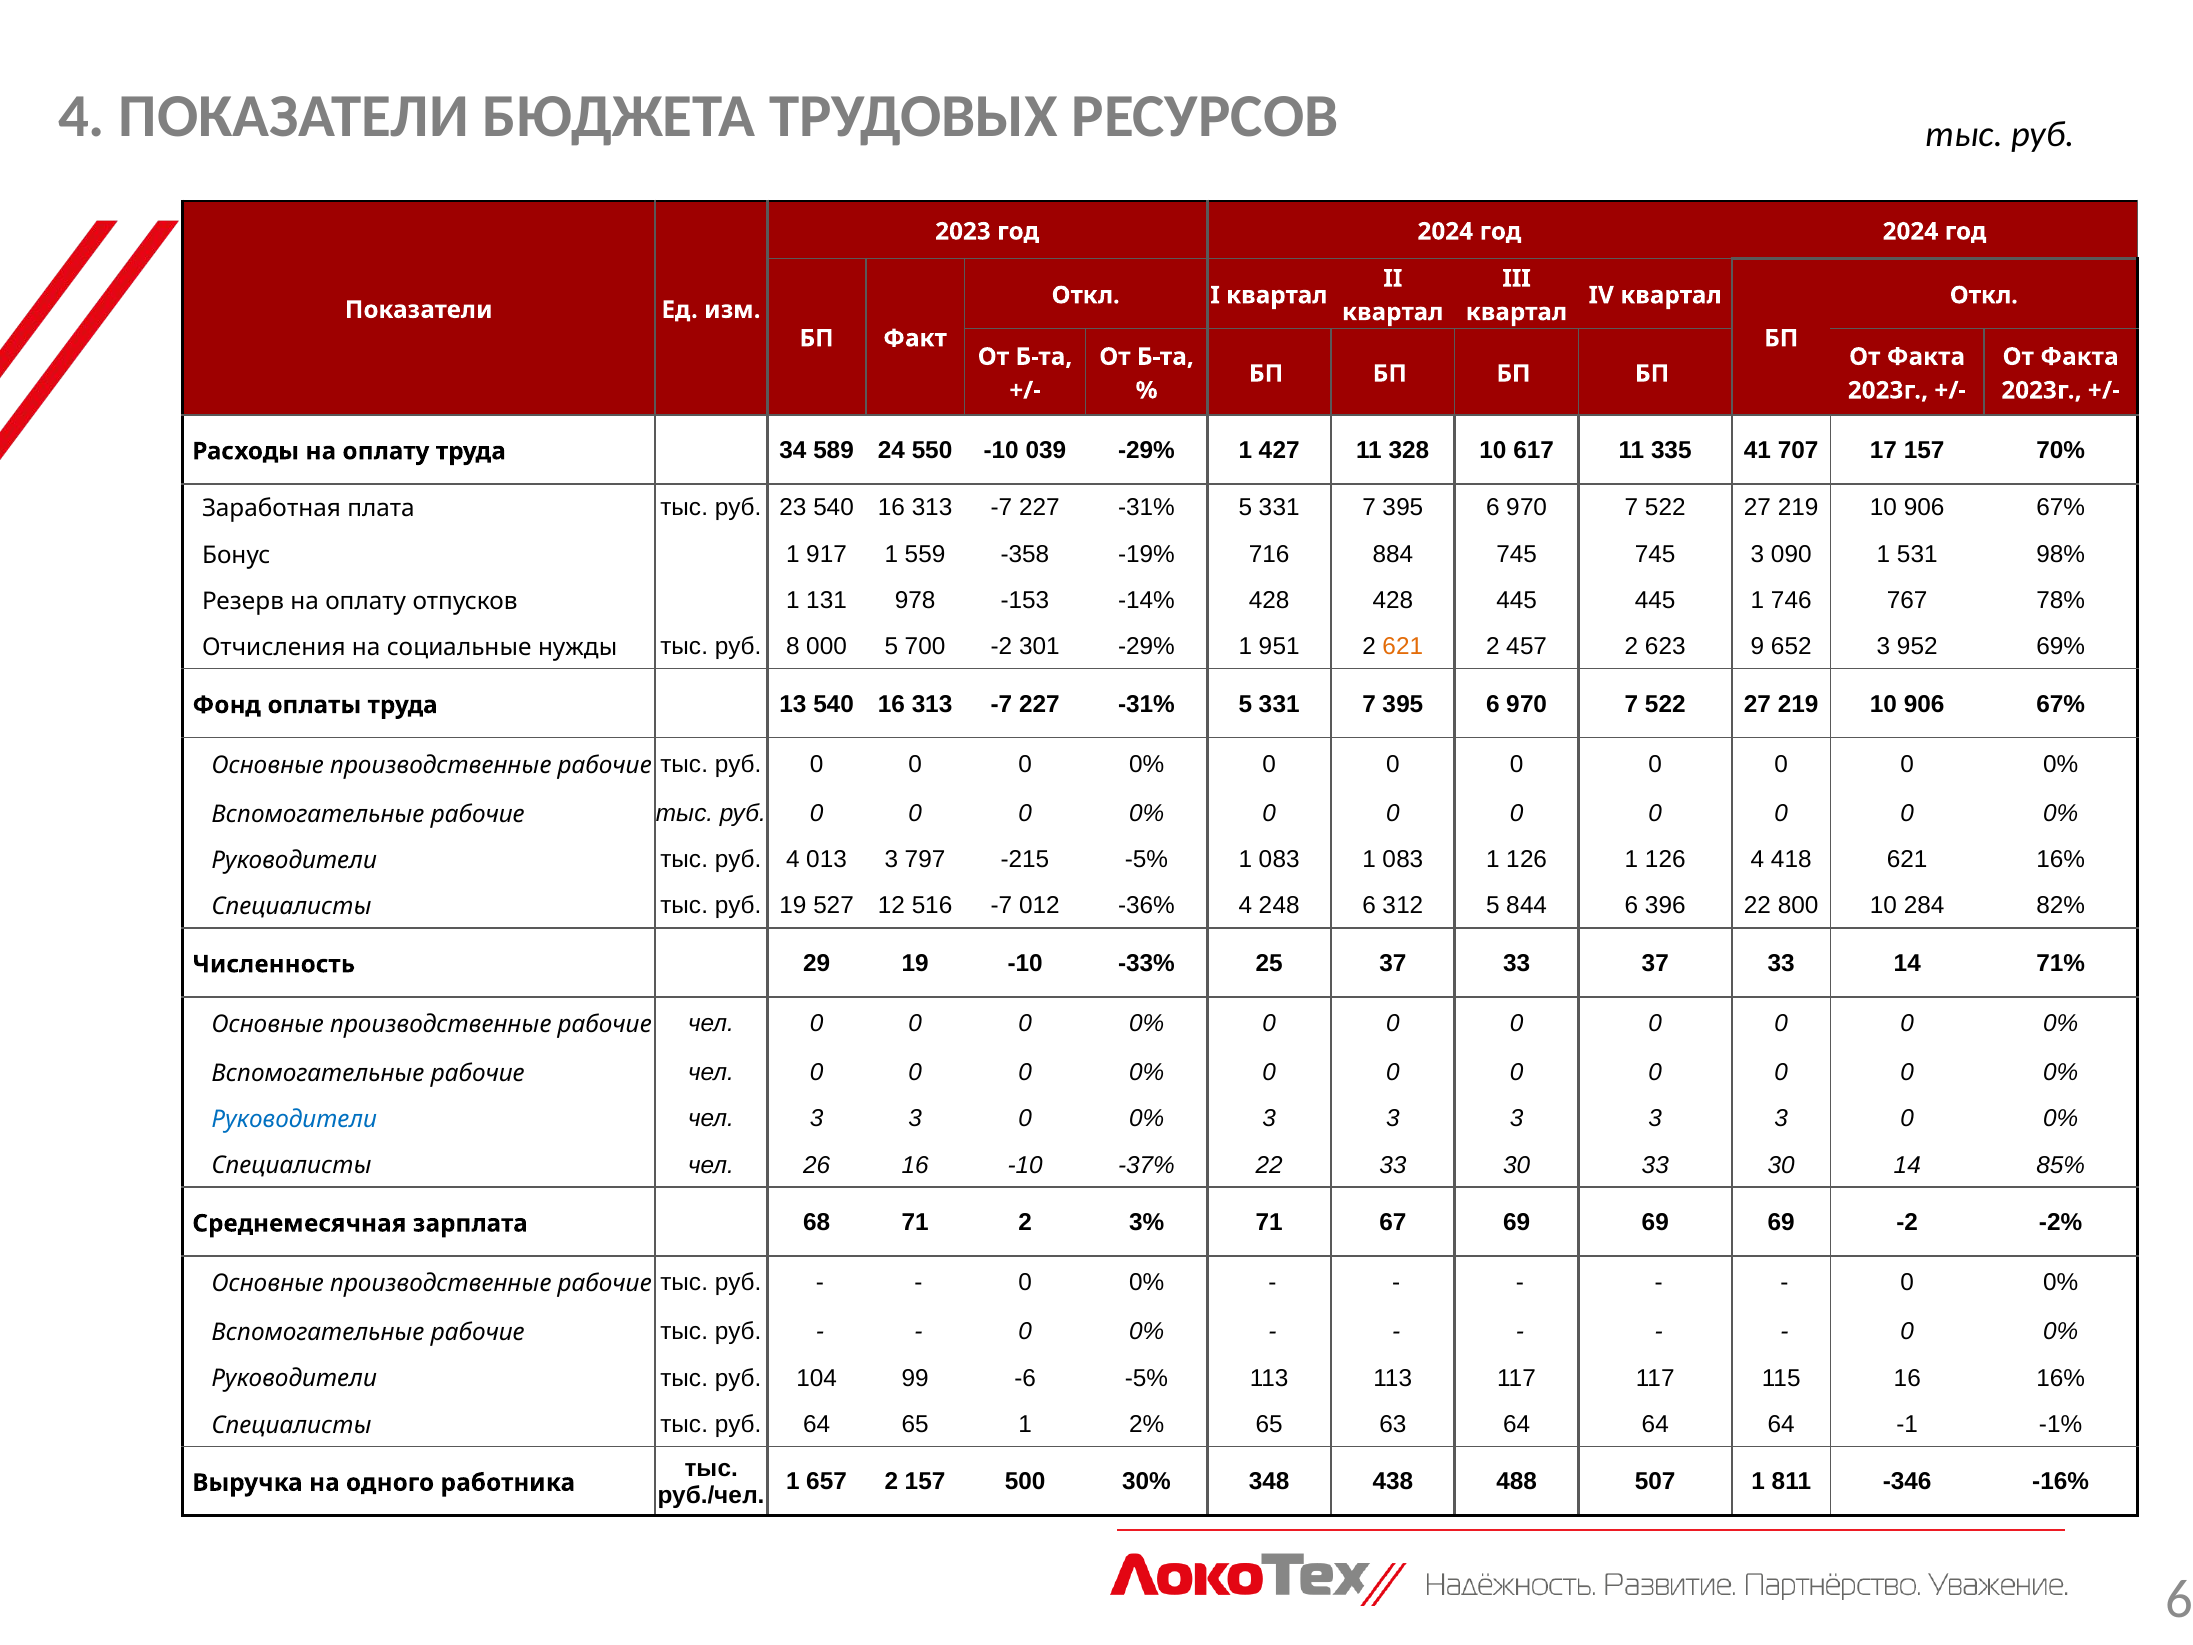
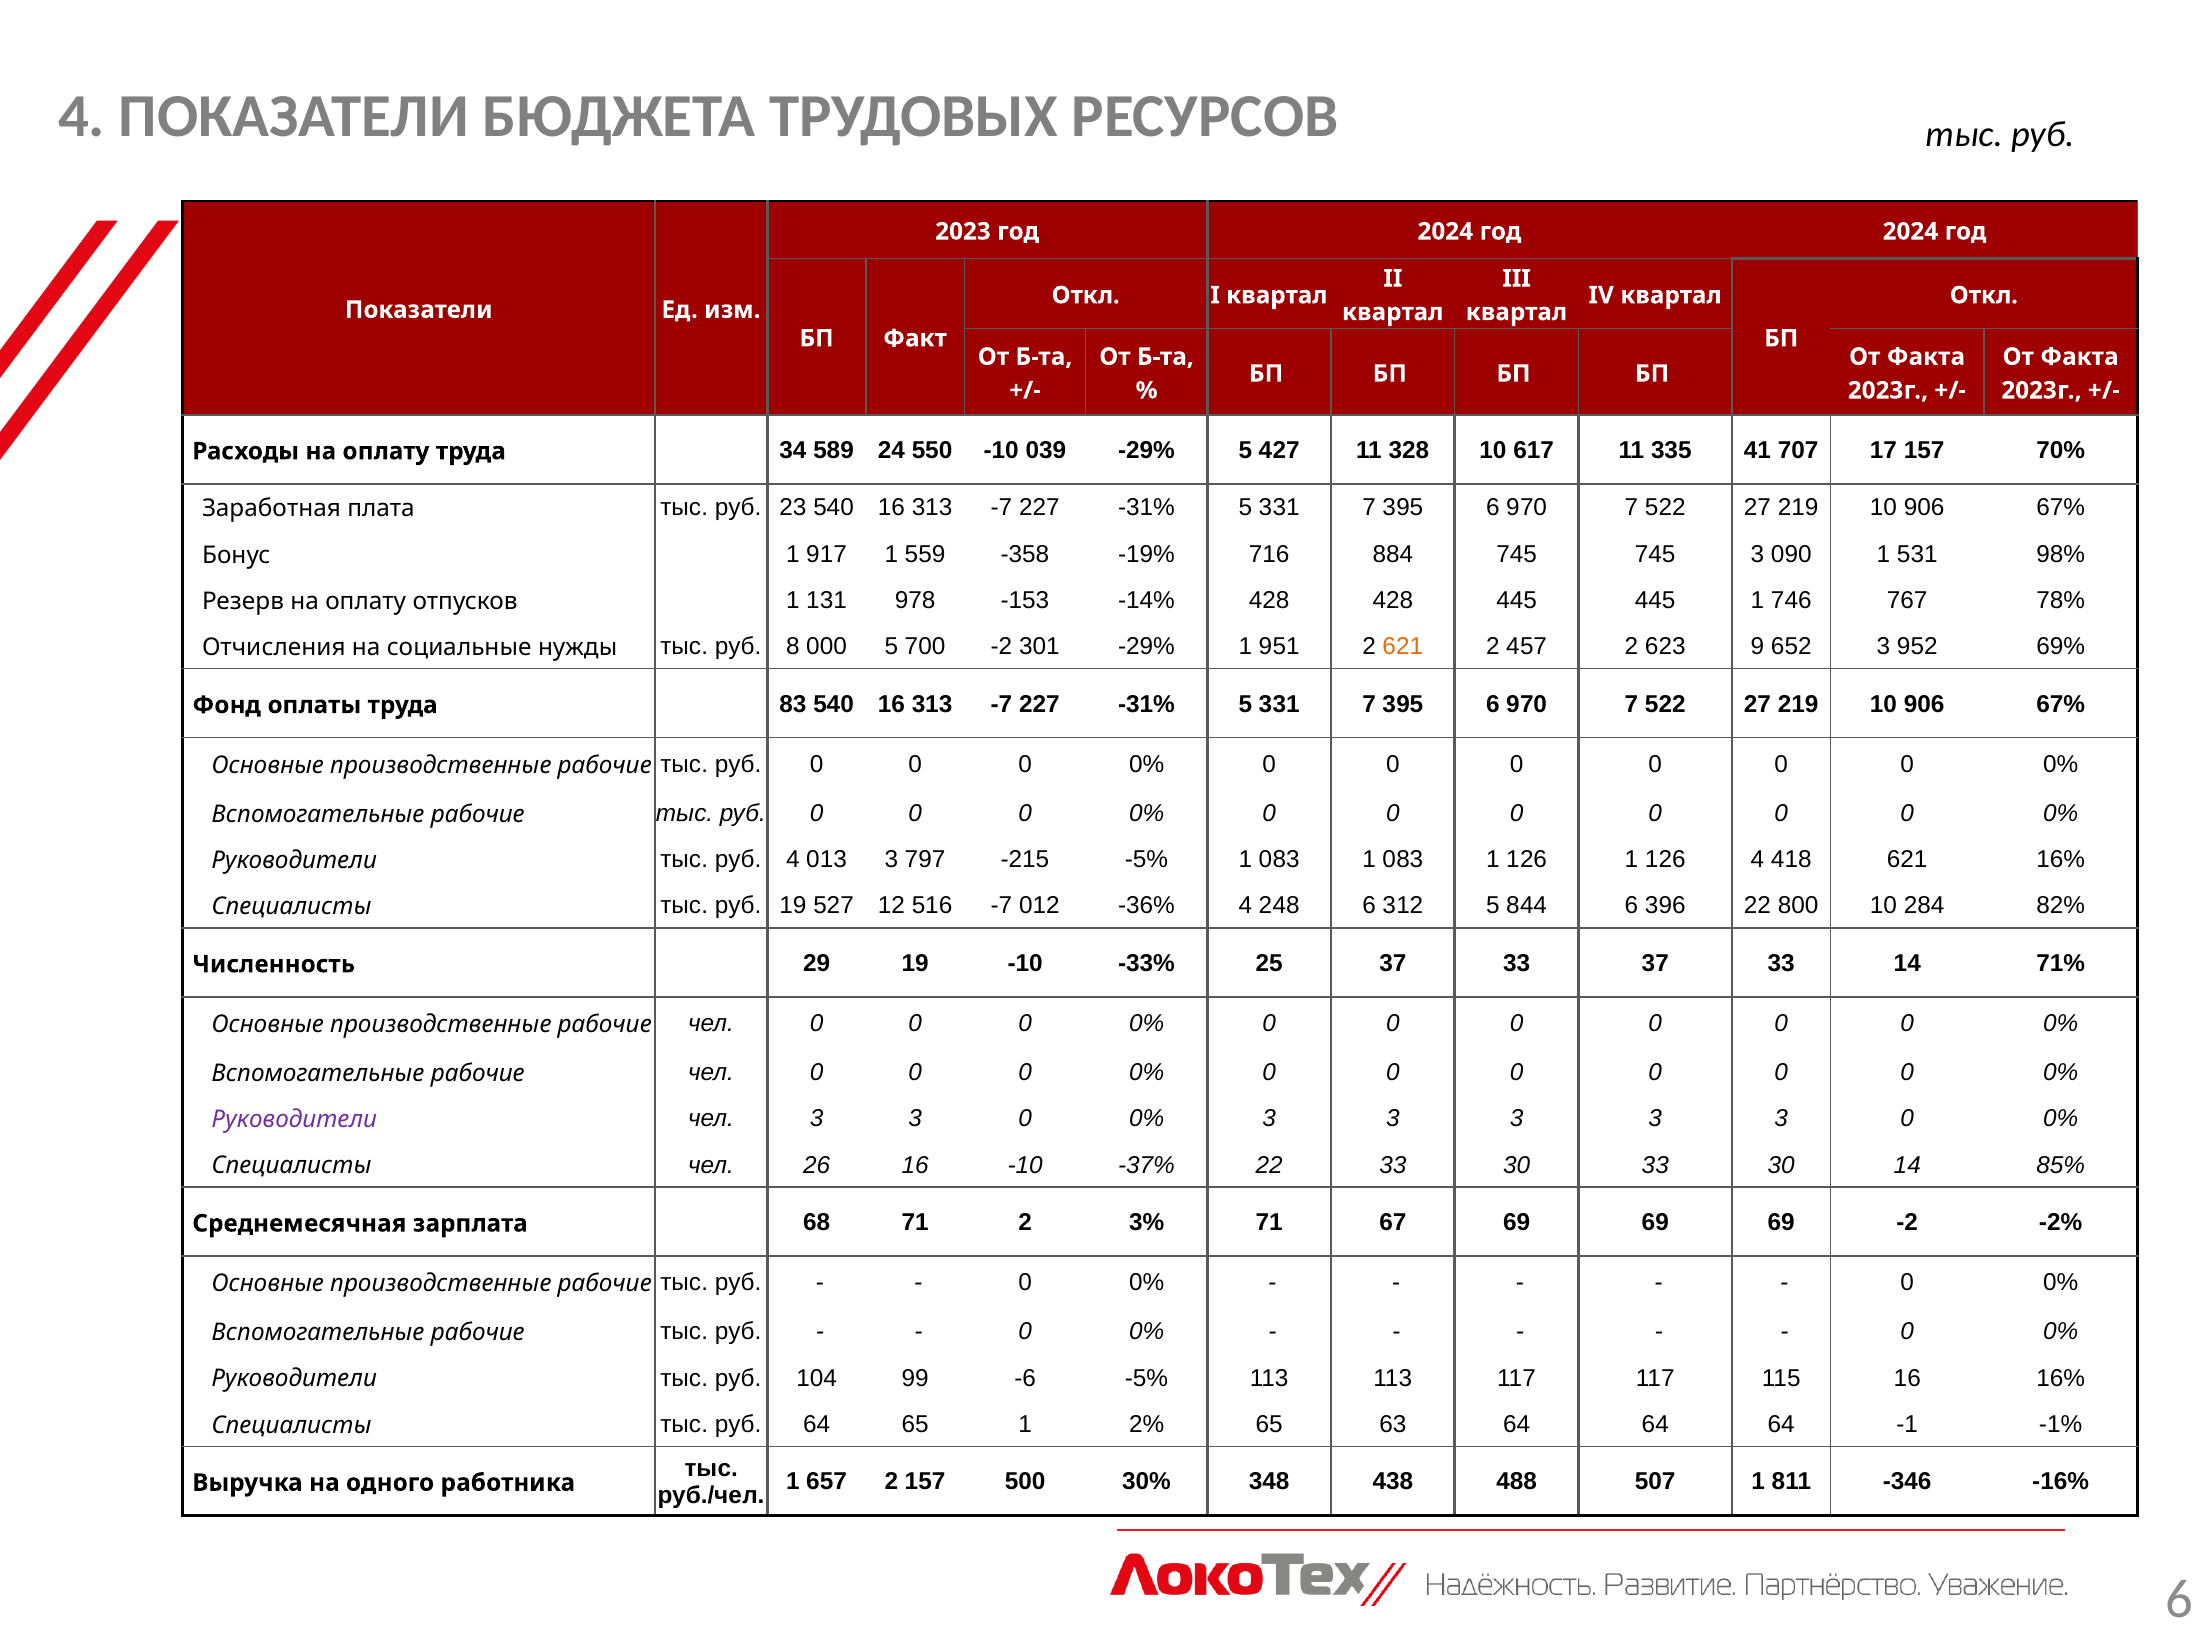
039 -29% 1: 1 -> 5 (1245, 450)
13: 13 -> 83 (793, 704)
Руководители colour: blue -> purple (294, 1120)
